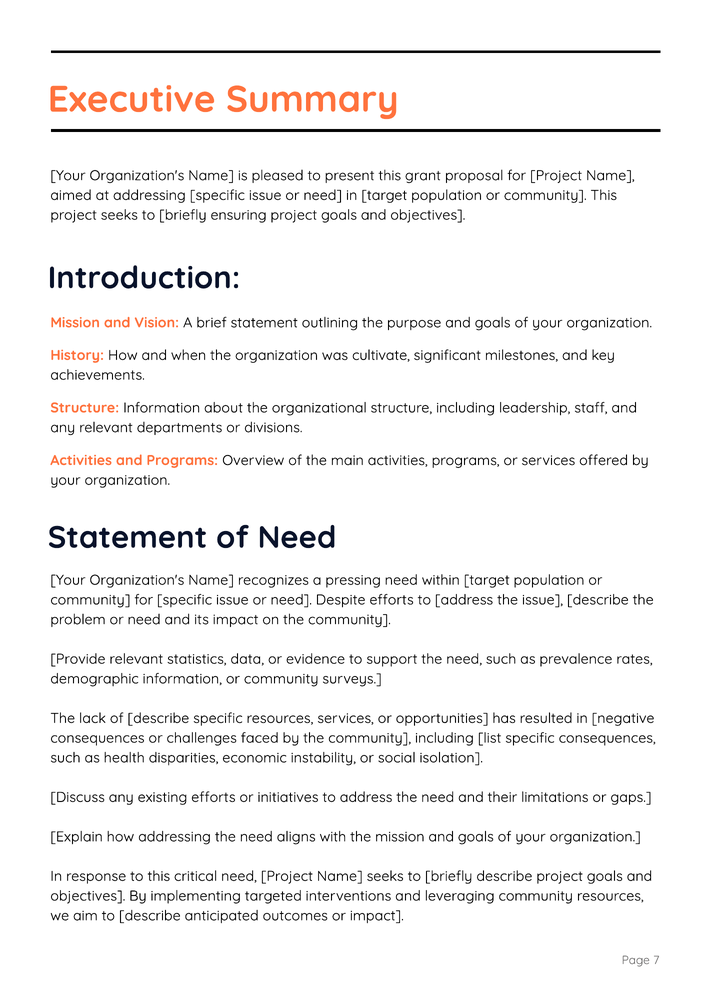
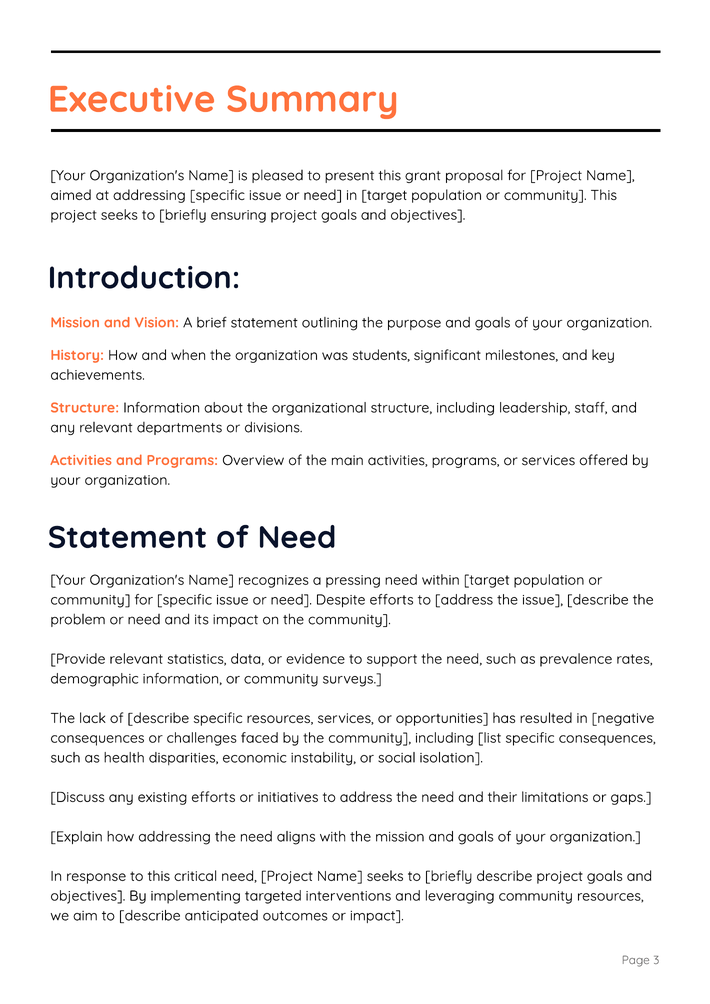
cultivate: cultivate -> students (381, 355)
7: 7 -> 3 (656, 960)
